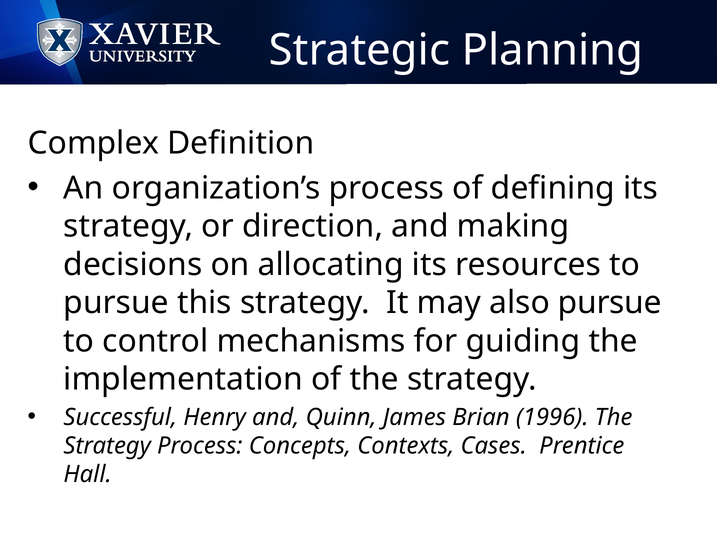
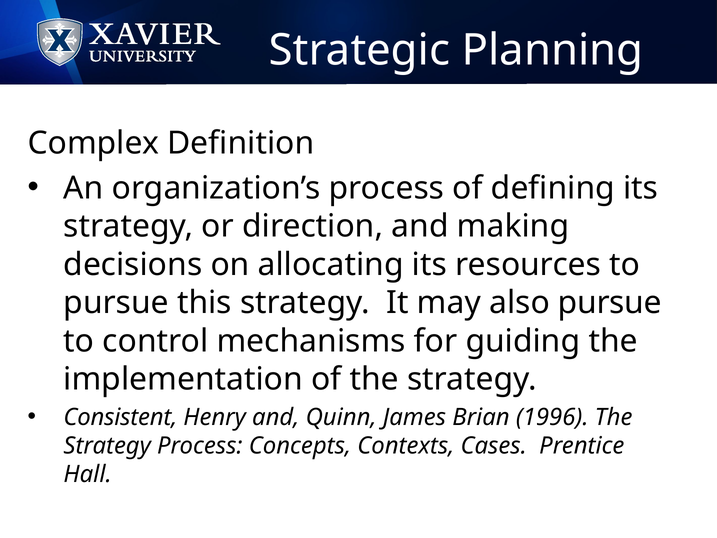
Successful: Successful -> Consistent (120, 417)
